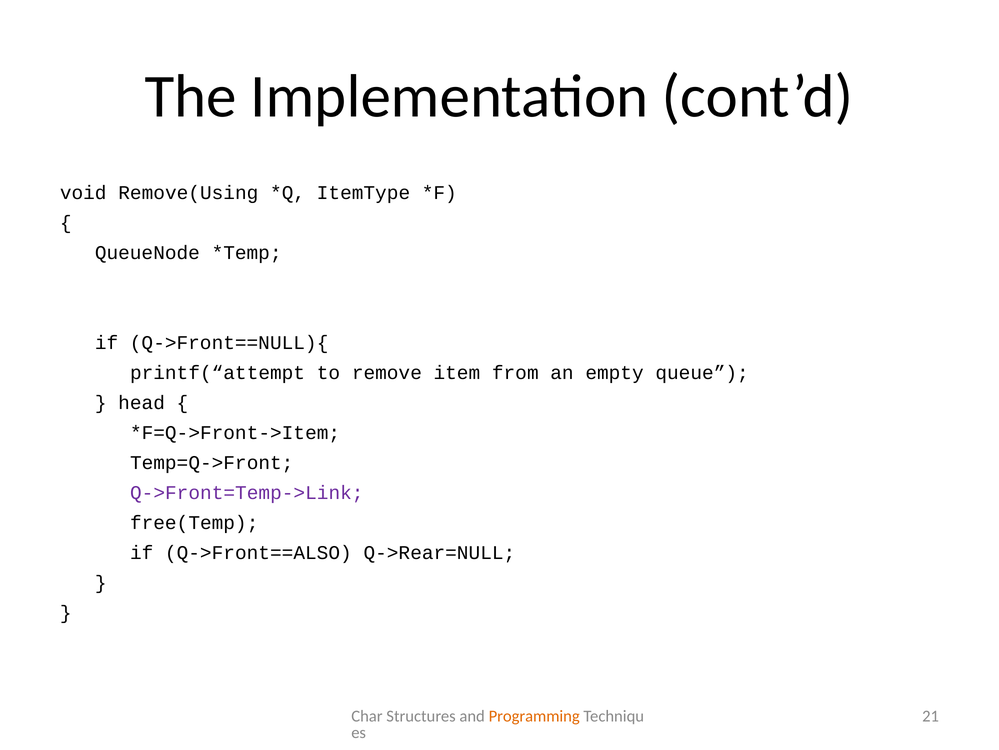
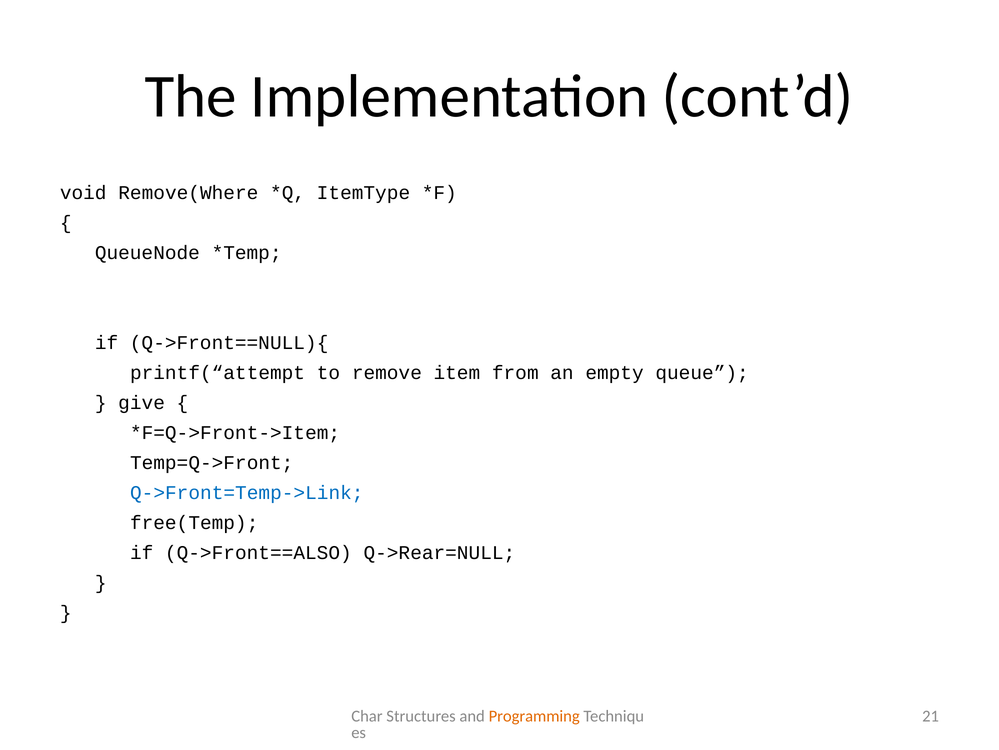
Remove(Using: Remove(Using -> Remove(Where (188, 193)
head: head -> give (142, 403)
Q->Front=Temp->Link colour: purple -> blue (247, 493)
